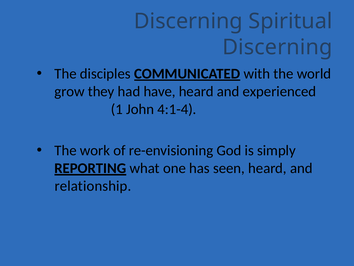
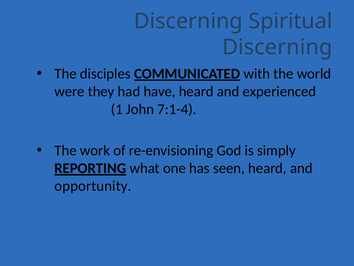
grow: grow -> were (69, 91)
4:1-4: 4:1-4 -> 7:1-4 (177, 109)
relationship: relationship -> opportunity (93, 186)
